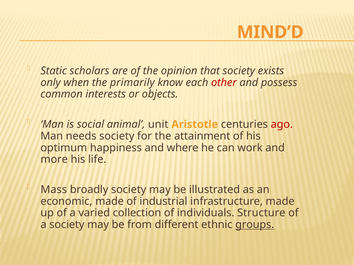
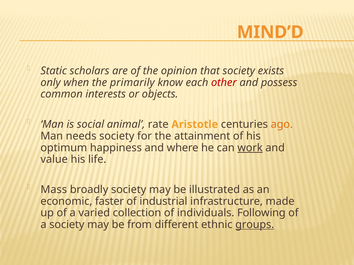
unit: unit -> rate (158, 125)
ago colour: red -> orange (282, 125)
work underline: none -> present (250, 148)
more: more -> value (54, 160)
economic made: made -> faster (110, 202)
Structure: Structure -> Following (261, 213)
